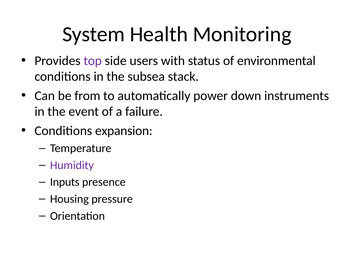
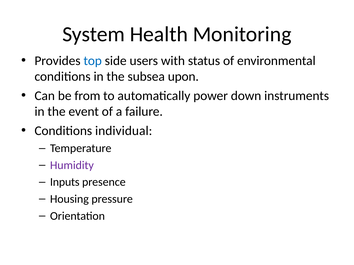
top colour: purple -> blue (93, 61)
stack: stack -> upon (183, 77)
expansion: expansion -> individual (124, 131)
